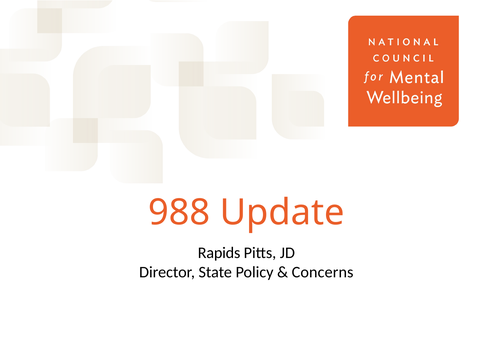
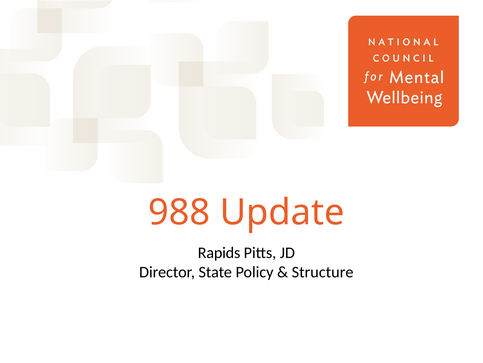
Concerns: Concerns -> Structure (323, 272)
